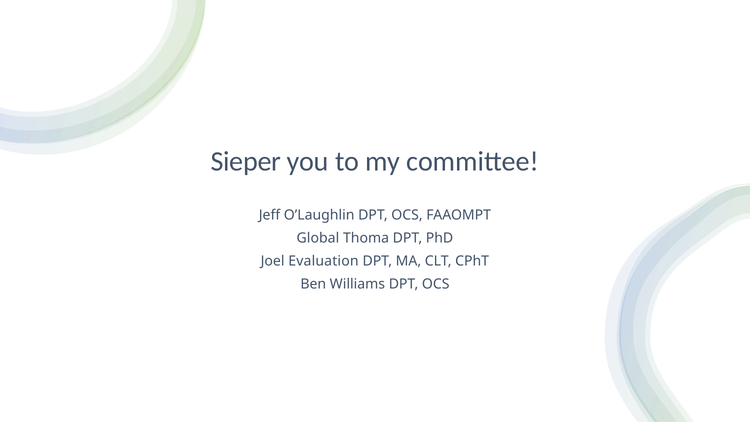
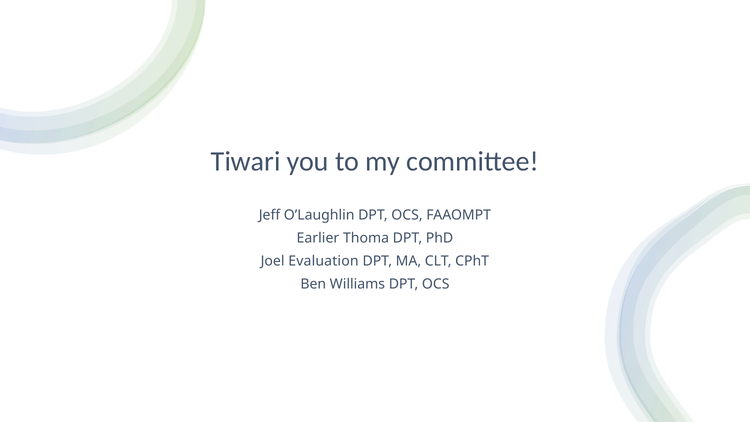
Sieper: Sieper -> Tiwari (246, 161)
Global: Global -> Earlier (318, 238)
